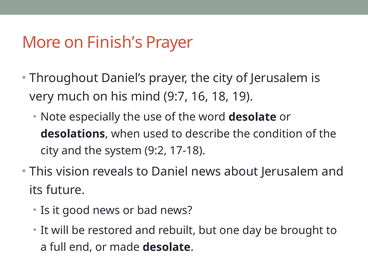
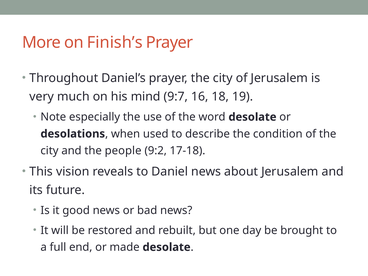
system: system -> people (123, 151)
